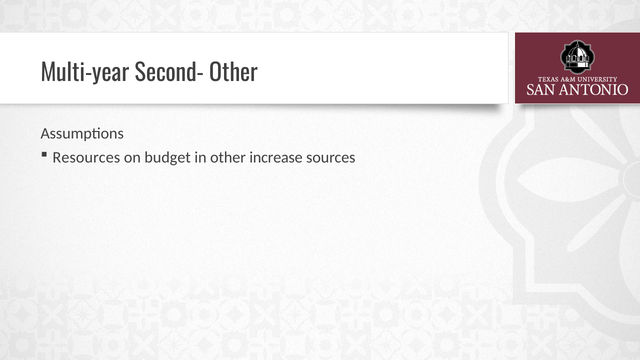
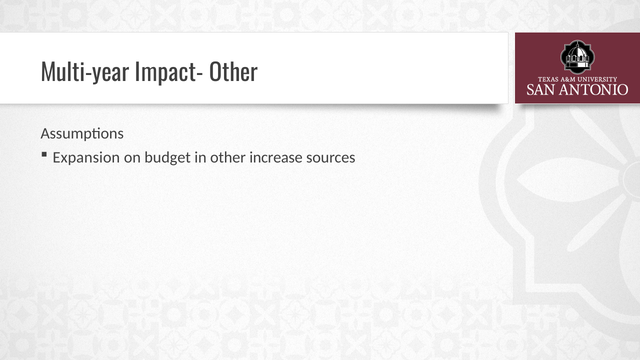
Second-: Second- -> Impact- (169, 73)
Resources: Resources -> Expansion (86, 158)
